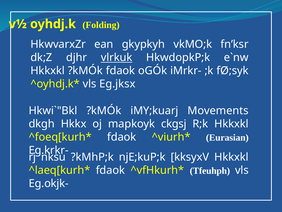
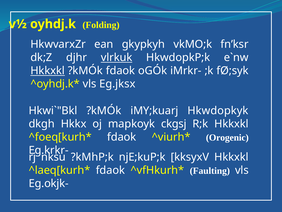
Hkkxkl underline: none -> present (48, 71)
Movements: Movements -> Hkwdopkyk (218, 110)
Eurasian: Eurasian -> Orogenic (227, 137)
Tfeuhph: Tfeuhph -> Faulting (210, 170)
